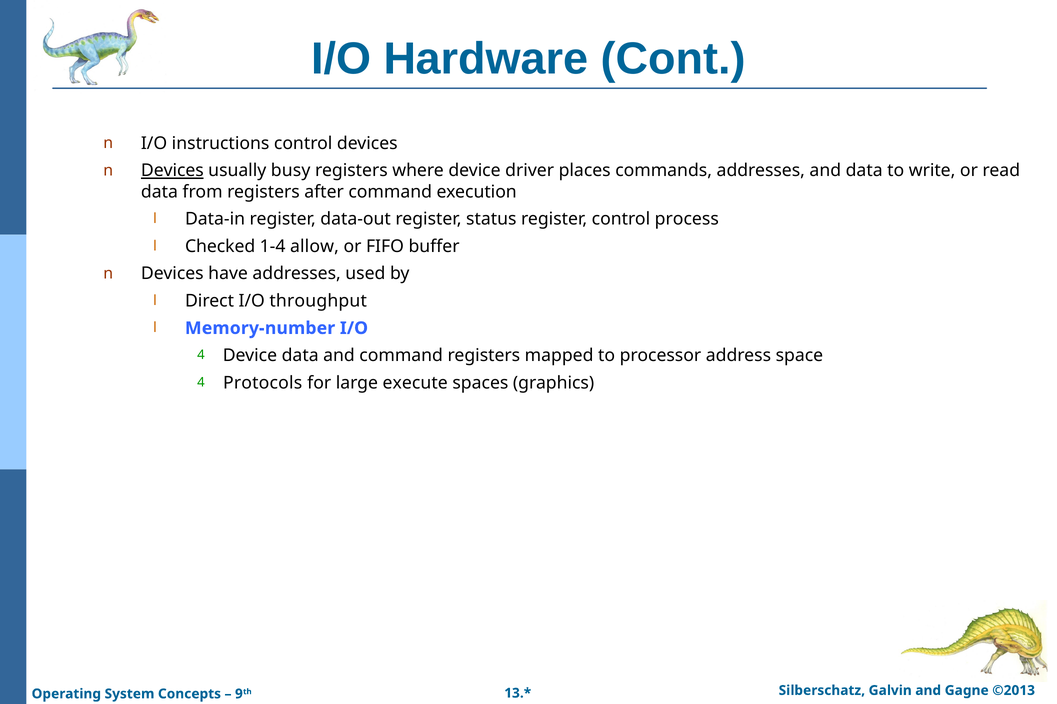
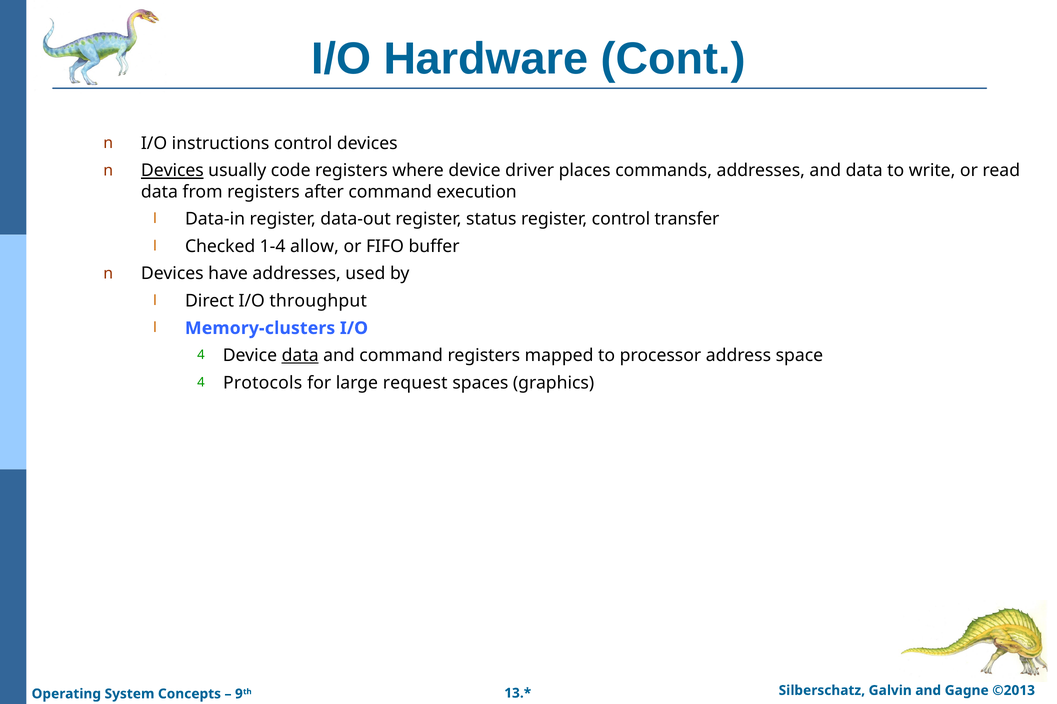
busy: busy -> code (291, 171)
process: process -> transfer (687, 219)
Memory-number: Memory-number -> Memory-clusters (260, 328)
data underline: none -> present (300, 356)
execute: execute -> request (415, 383)
